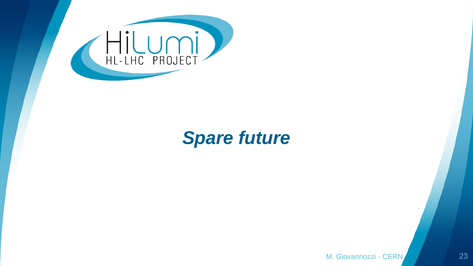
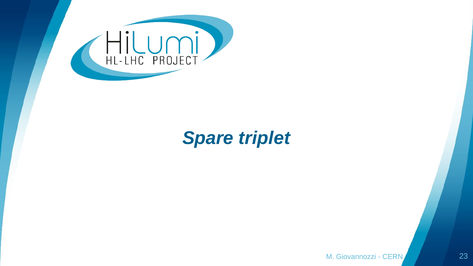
future: future -> triplet (264, 138)
